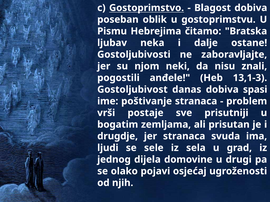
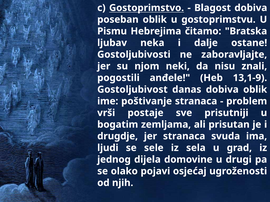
13,1-3: 13,1-3 -> 13,1-9 (250, 78)
dobiva spasi: spasi -> oblik (255, 90)
